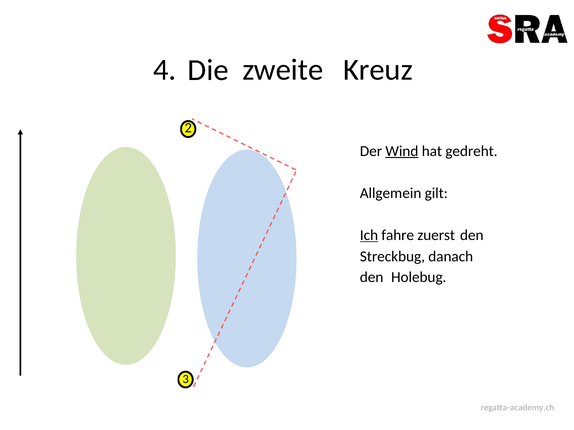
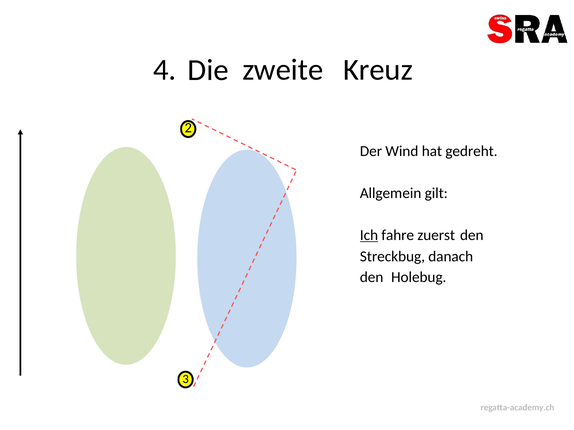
Wind underline: present -> none (402, 151)
